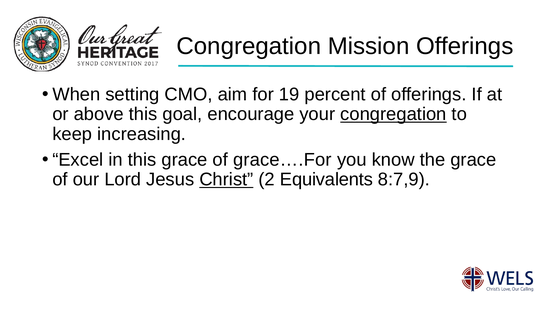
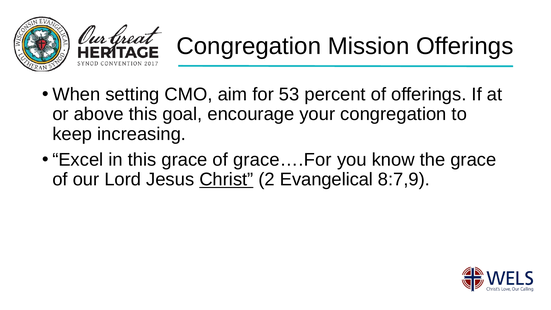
19: 19 -> 53 (289, 94)
congregation underline: present -> none (393, 114)
Equivalents: Equivalents -> Evangelical (326, 180)
